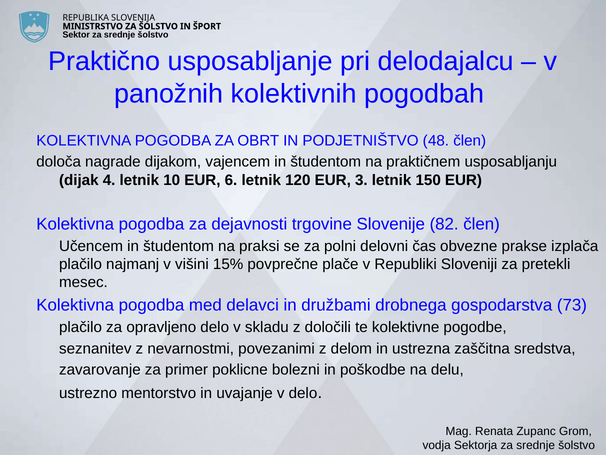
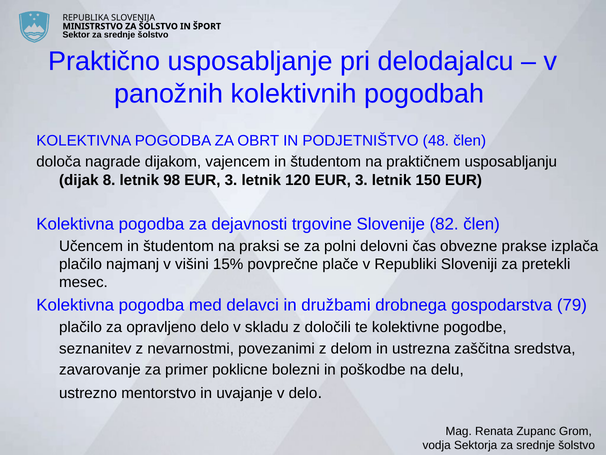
4: 4 -> 8 (109, 180)
10: 10 -> 98 (172, 180)
6: 6 -> 3 (231, 180)
73: 73 -> 79 (572, 305)
